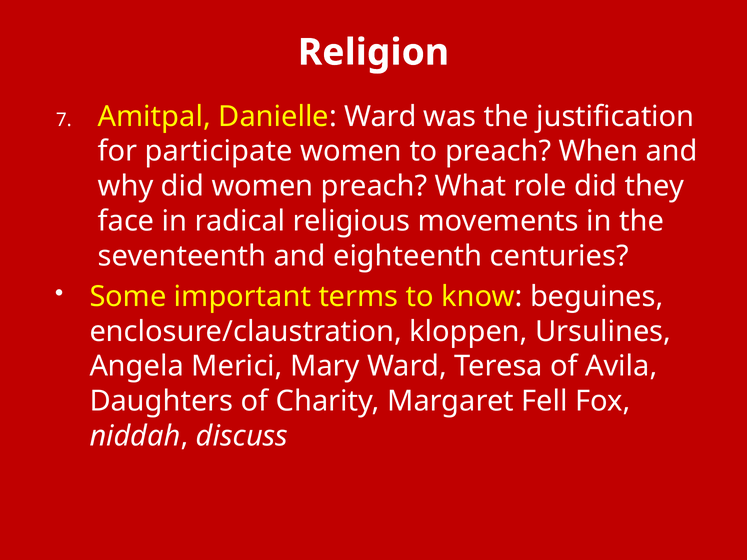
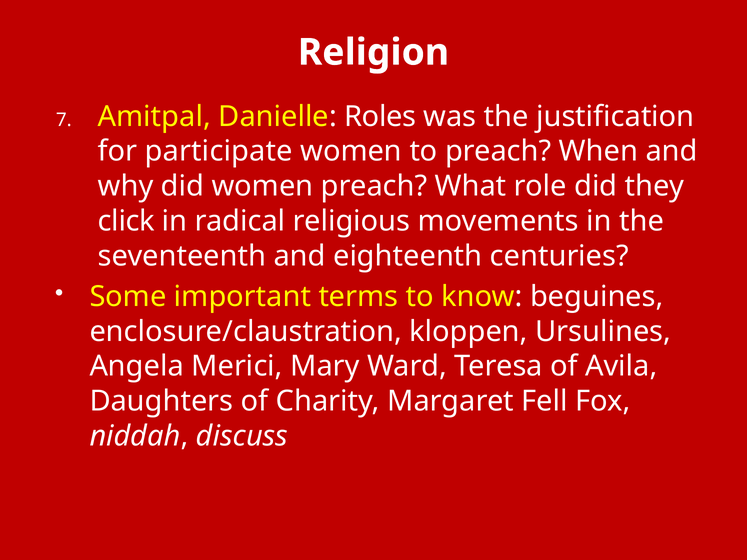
Danielle Ward: Ward -> Roles (380, 117)
face: face -> click (126, 221)
